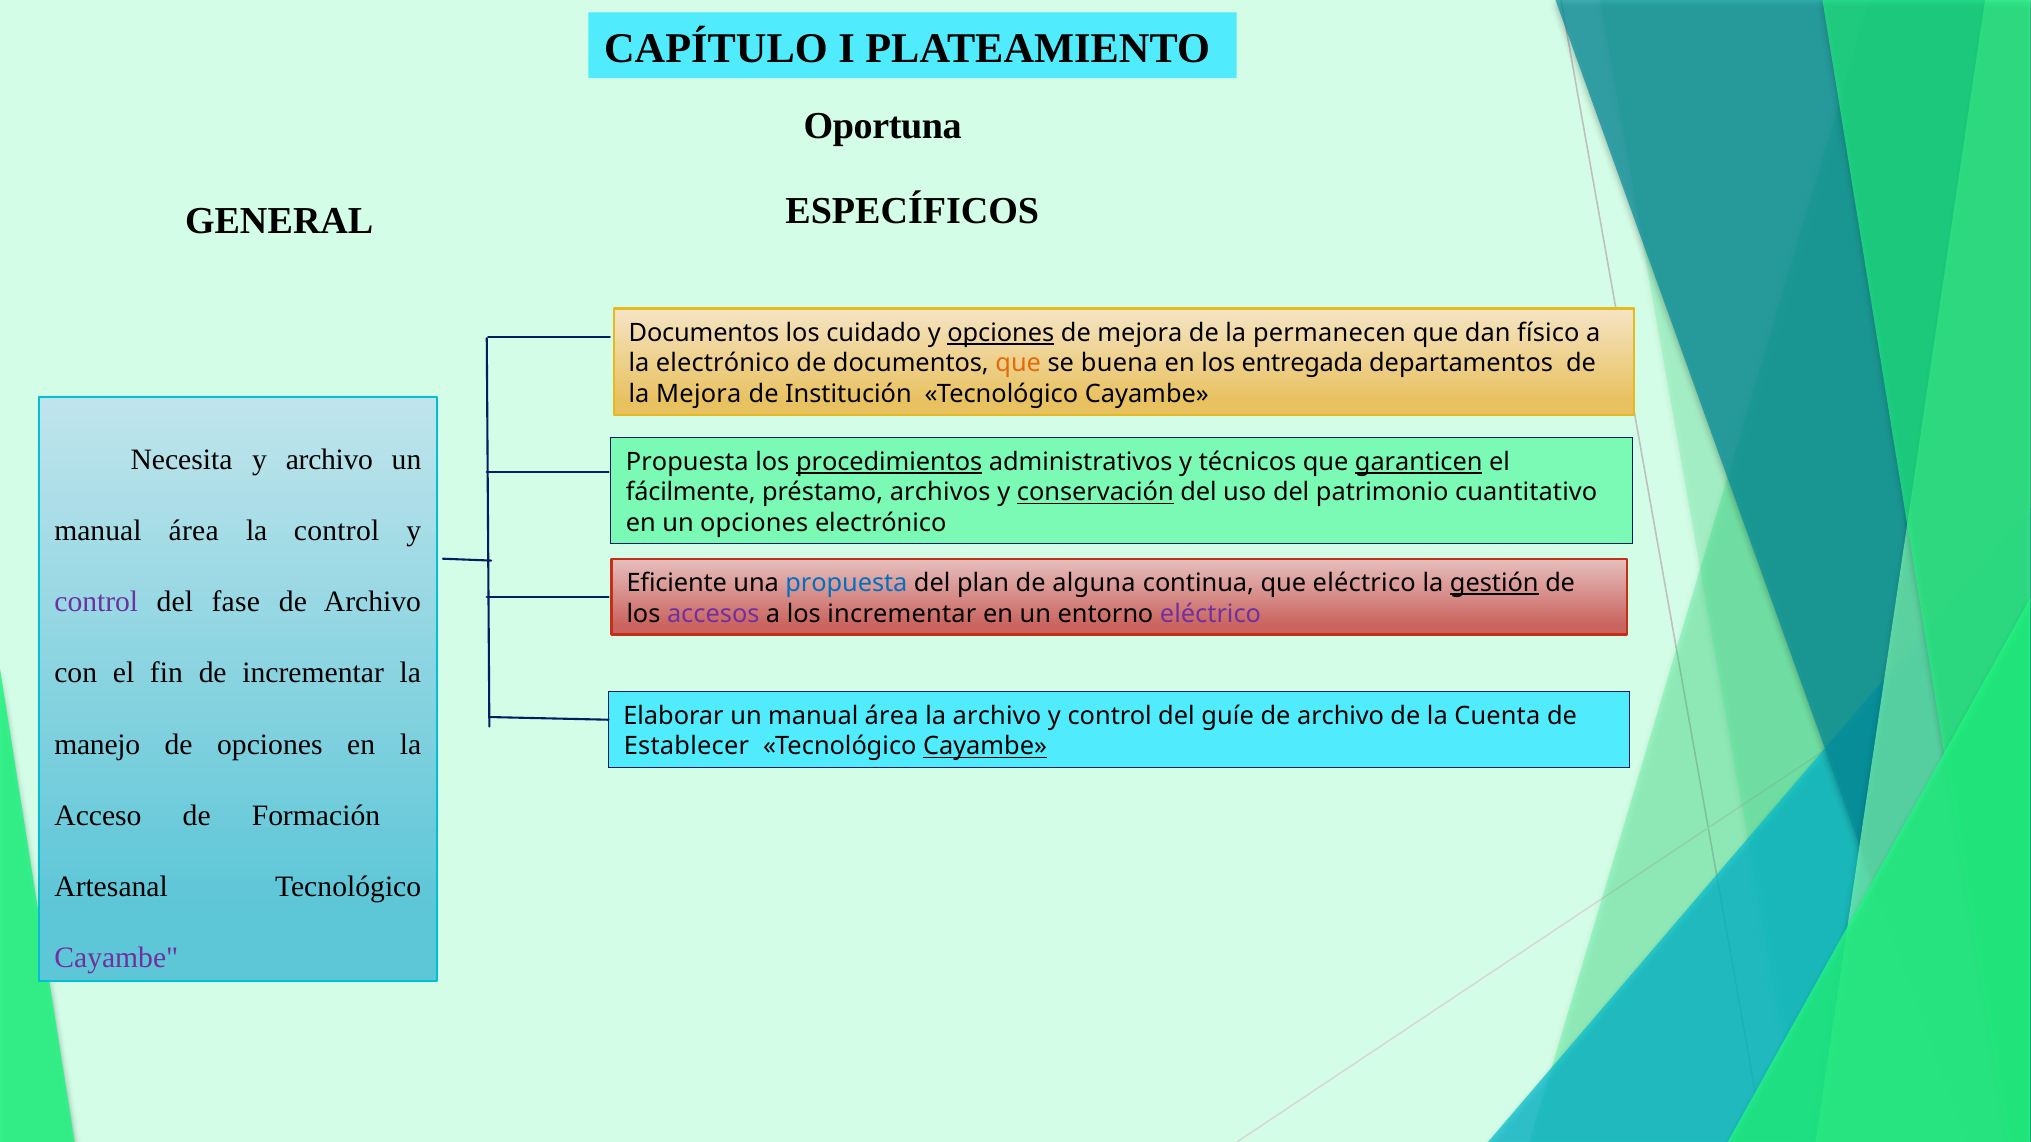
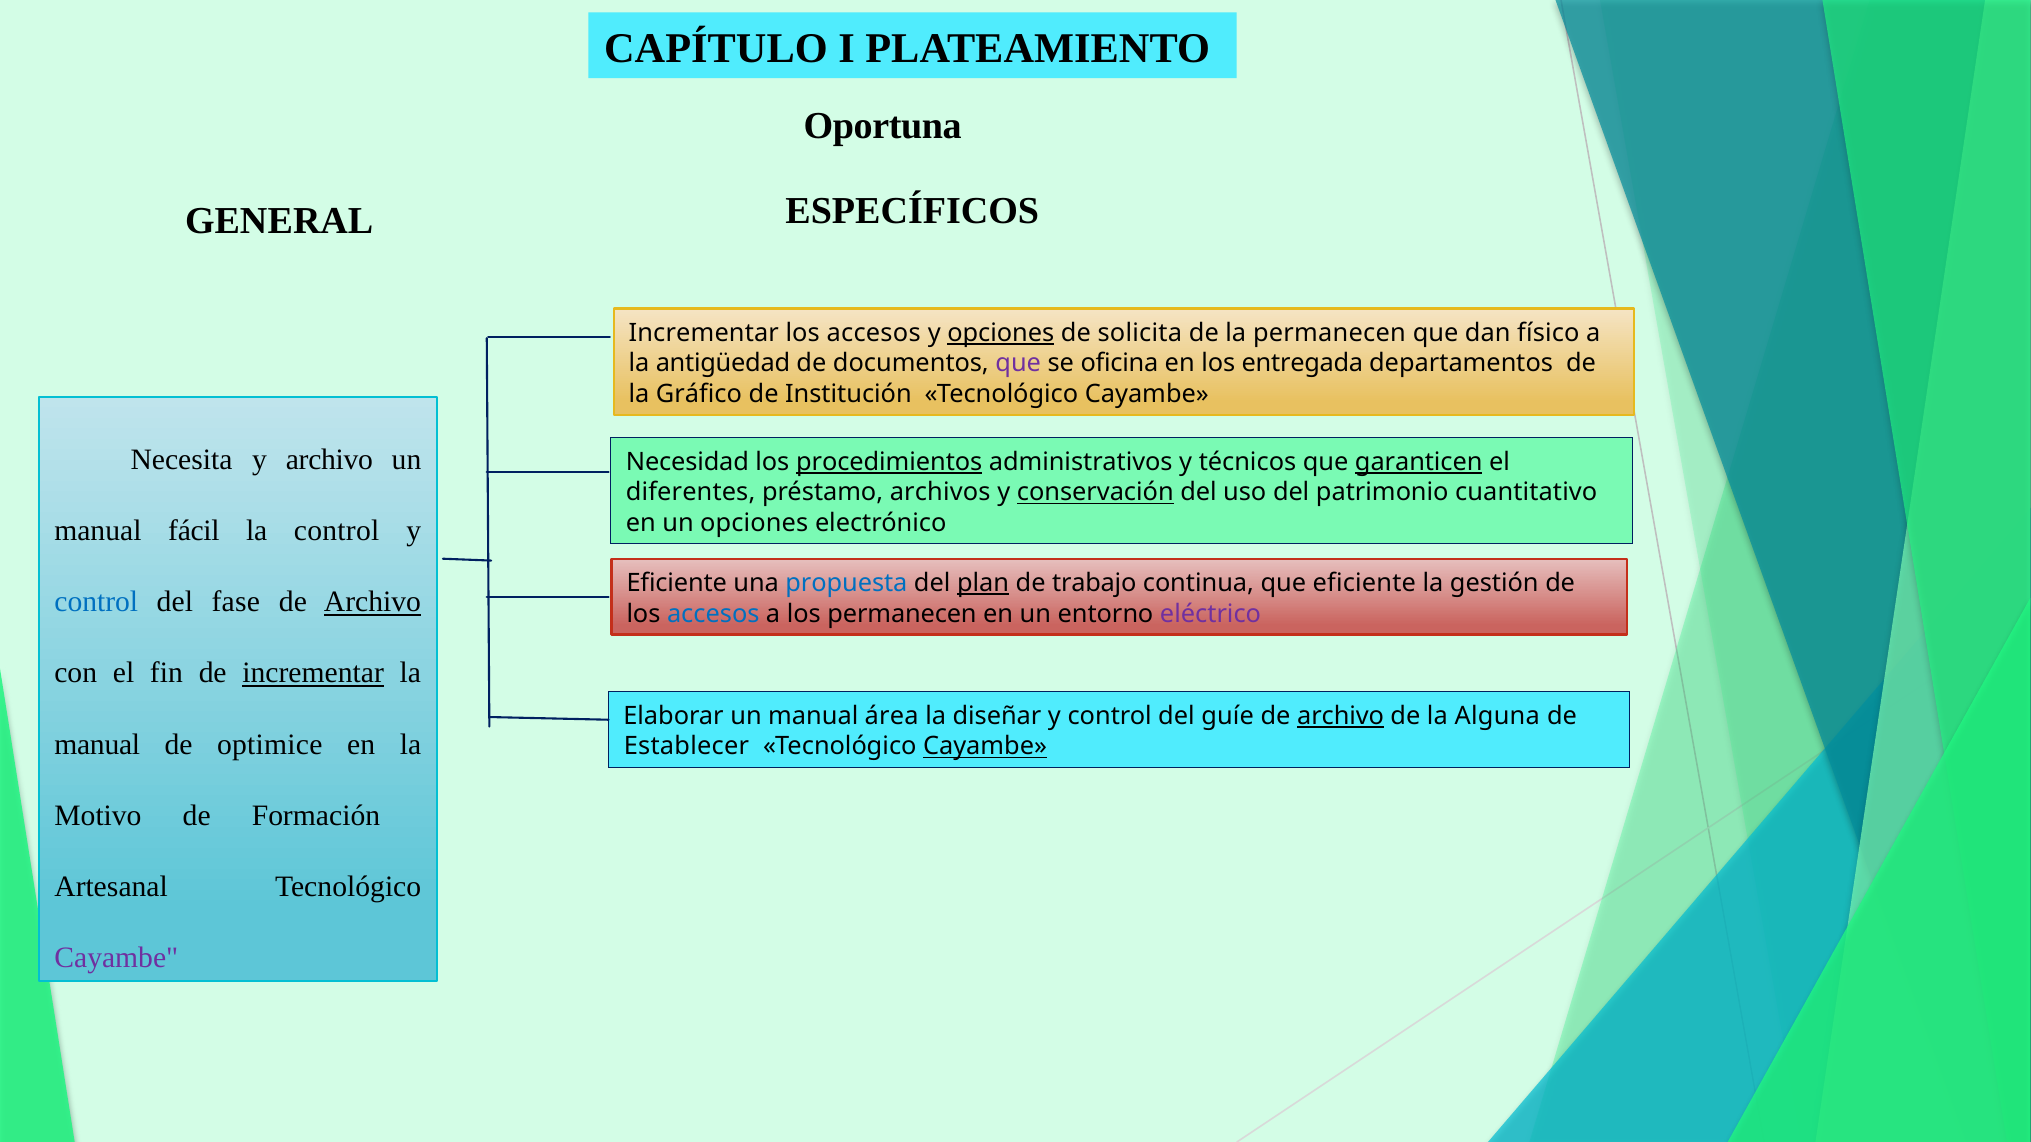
Documentos: Documentos -> Incrementar (704, 333)
cuidado: cuidado -> accesos (874, 333)
de mejora: mejora -> solicita (1140, 333)
la electrónico: electrónico -> antigüedad (723, 364)
que colour: orange -> purple (1018, 364)
buena: buena -> oficina (1119, 364)
la Mejora: Mejora -> Gráfico (699, 394)
Propuesta: Propuesta -> Necesidad (687, 462)
fácilmente: fácilmente -> diferentes (691, 493)
área: área -> fácil (194, 531)
plan underline: none -> present (983, 583)
alguna: alguna -> trabajo (1094, 583)
que eléctrico: eléctrico -> eficiente (1364, 583)
gestión underline: present -> none (1494, 583)
control colour: purple -> blue (96, 602)
Archivo underline: none -> present (372, 602)
accesos colour: purple -> blue (713, 614)
los incrementar: incrementar -> permanecen (902, 614)
incrementar underline: none -> present (313, 673)
la archivo: archivo -> diseñar (997, 716)
archivo underline: none -> present (1341, 716)
Cuenta: Cuenta -> Alguna (1497, 716)
manejo: manejo -> manual (97, 745)
de opciones: opciones -> optimice (270, 745)
Acceso: Acceso -> Motivo (98, 816)
